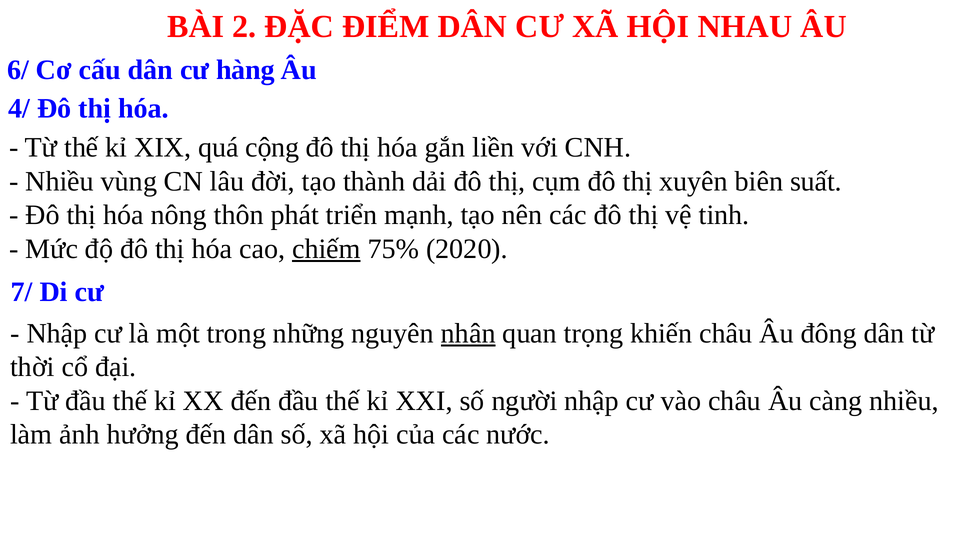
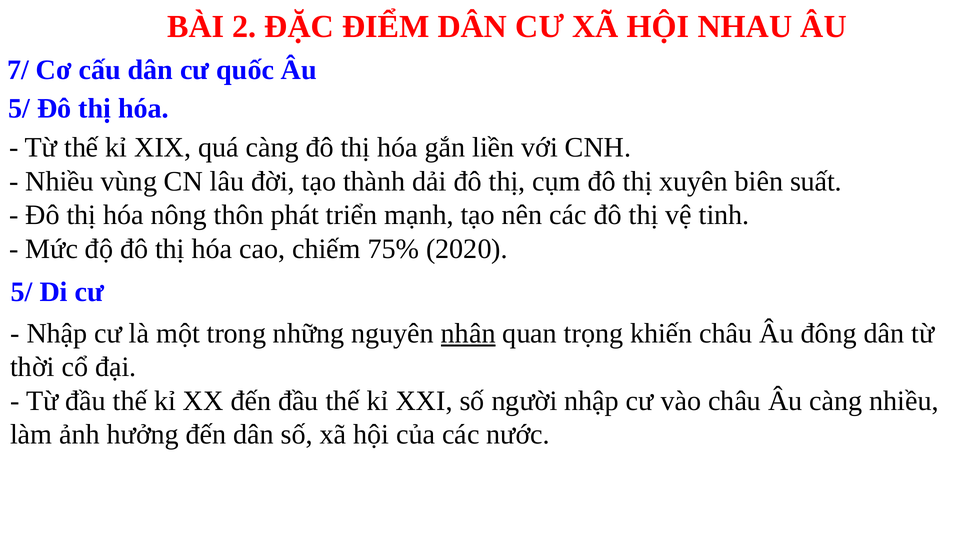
6/: 6/ -> 7/ (18, 70)
hàng: hàng -> quốc (245, 70)
4/: 4/ -> 5/ (19, 109)
quá cộng: cộng -> càng (272, 148)
chiếm underline: present -> none (326, 249)
7/: 7/ -> 5/ (22, 292)
